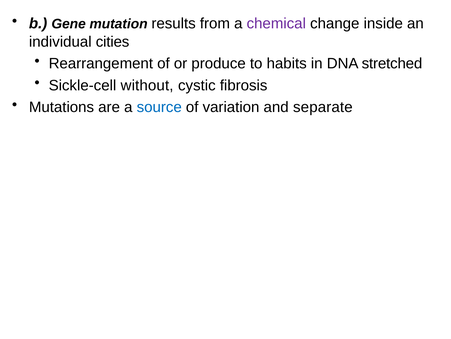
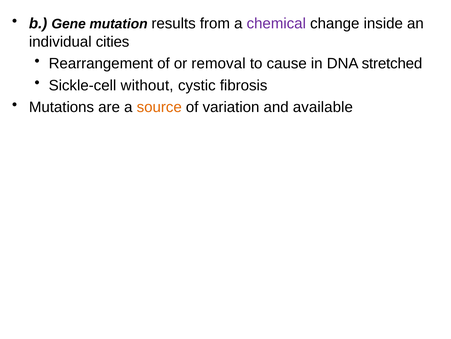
produce: produce -> removal (219, 63)
habits: habits -> cause (287, 63)
source colour: blue -> orange (159, 107)
separate: separate -> available (323, 107)
